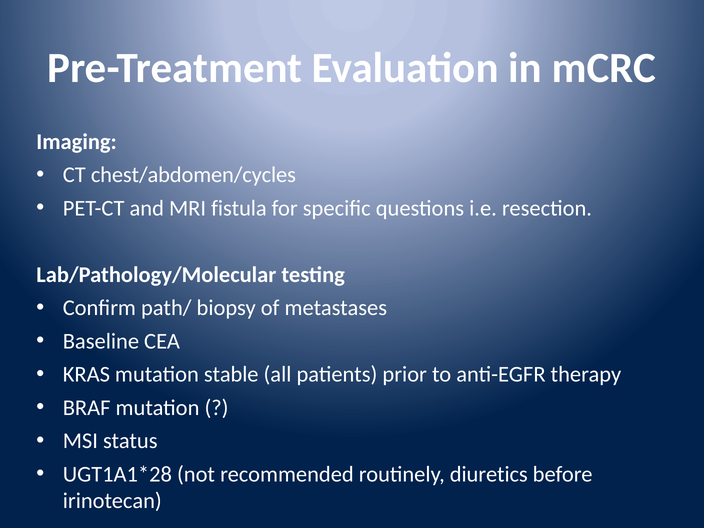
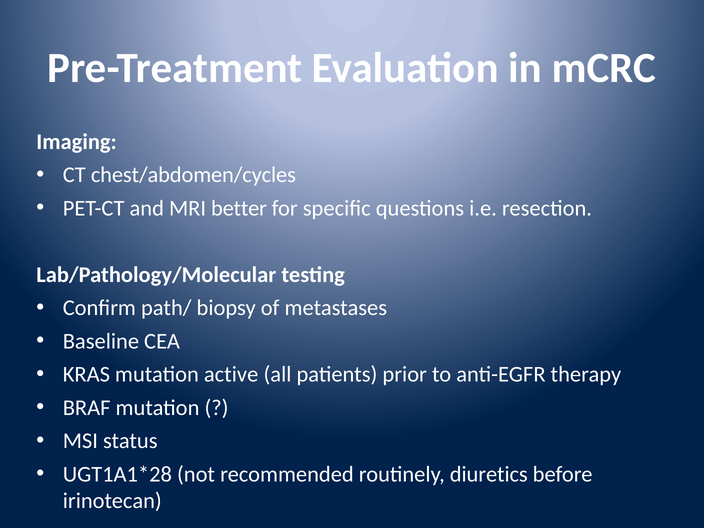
fistula: fistula -> better (239, 208)
stable: stable -> active (231, 374)
